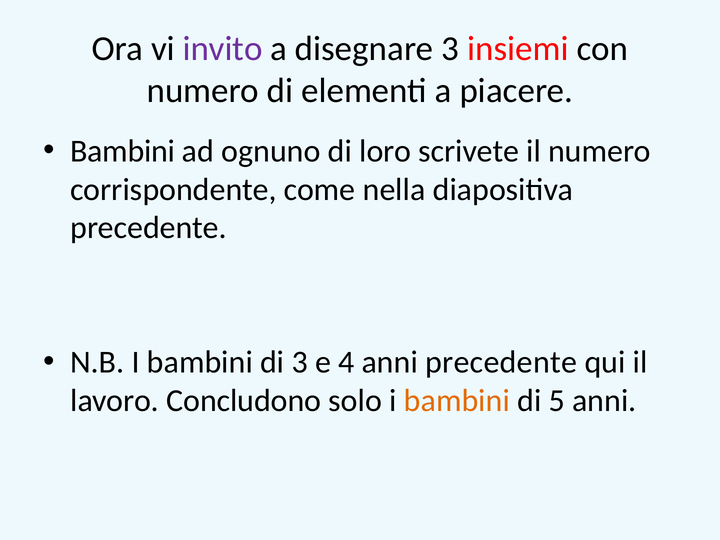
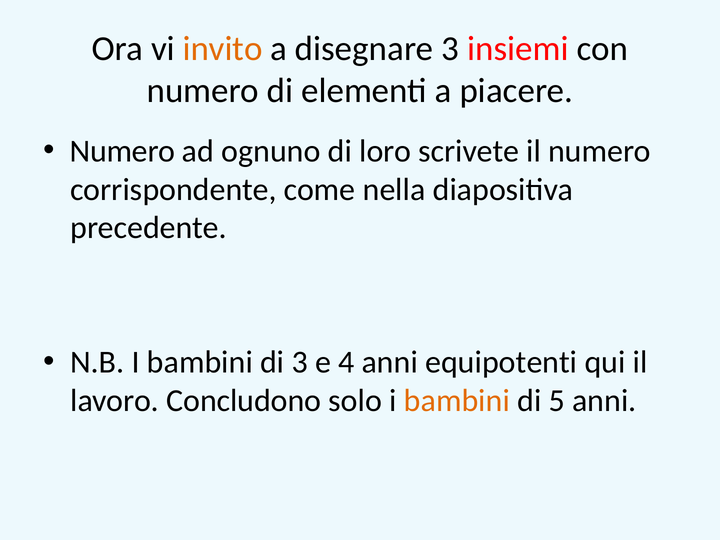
invito colour: purple -> orange (223, 49)
Bambini: Bambini -> Numero (123, 151)
anni precedente: precedente -> equipotenti (501, 362)
